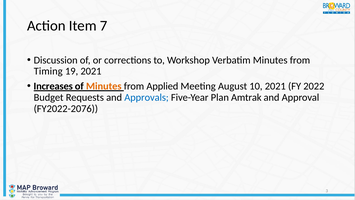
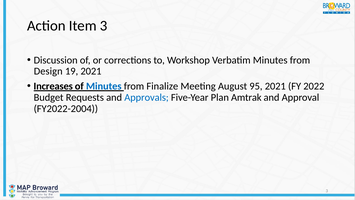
Item 7: 7 -> 3 (104, 26)
Timing: Timing -> Design (48, 71)
Minutes colour: orange -> blue (104, 86)
Applied: Applied -> Finalize (162, 86)
10: 10 -> 95 (256, 86)
FY2022-2076: FY2022-2076 -> FY2022-2004 (66, 108)
